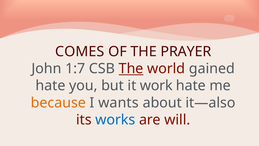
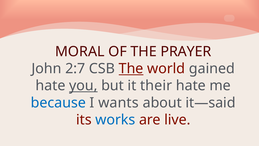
COMES: COMES -> MORAL (80, 51)
1:7: 1:7 -> 2:7 (75, 68)
you underline: none -> present (83, 86)
work: work -> their (156, 86)
because colour: orange -> blue (58, 103)
it—also: it—also -> it—said (211, 103)
will: will -> live (177, 120)
